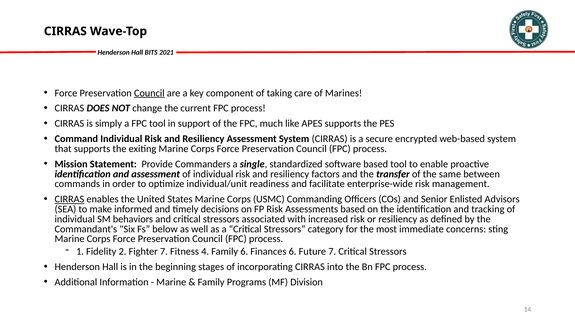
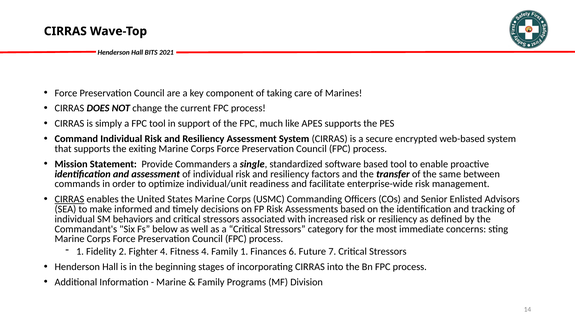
Council underline: present -> none (149, 93)
Fighter 7: 7 -> 4 (164, 251)
Family 6: 6 -> 1 (244, 251)
